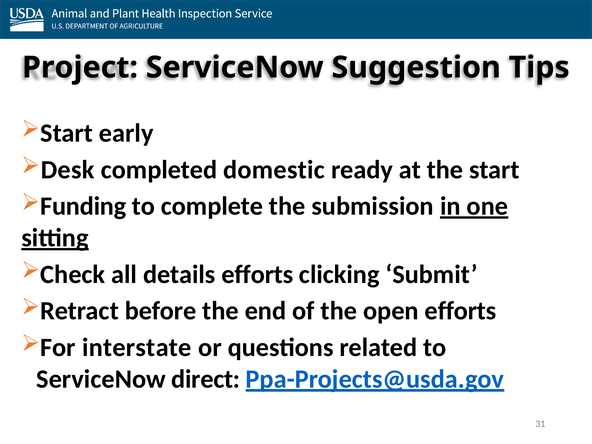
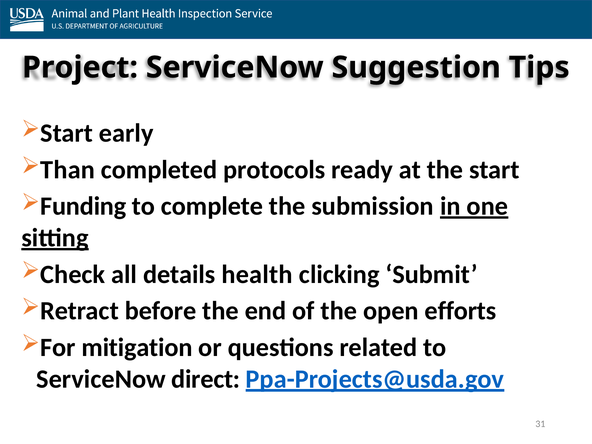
Desk: Desk -> Than (68, 170)
domestic: domestic -> protocols (274, 170)
details efforts: efforts -> health (257, 274)
interstate: interstate -> mitigation (137, 347)
